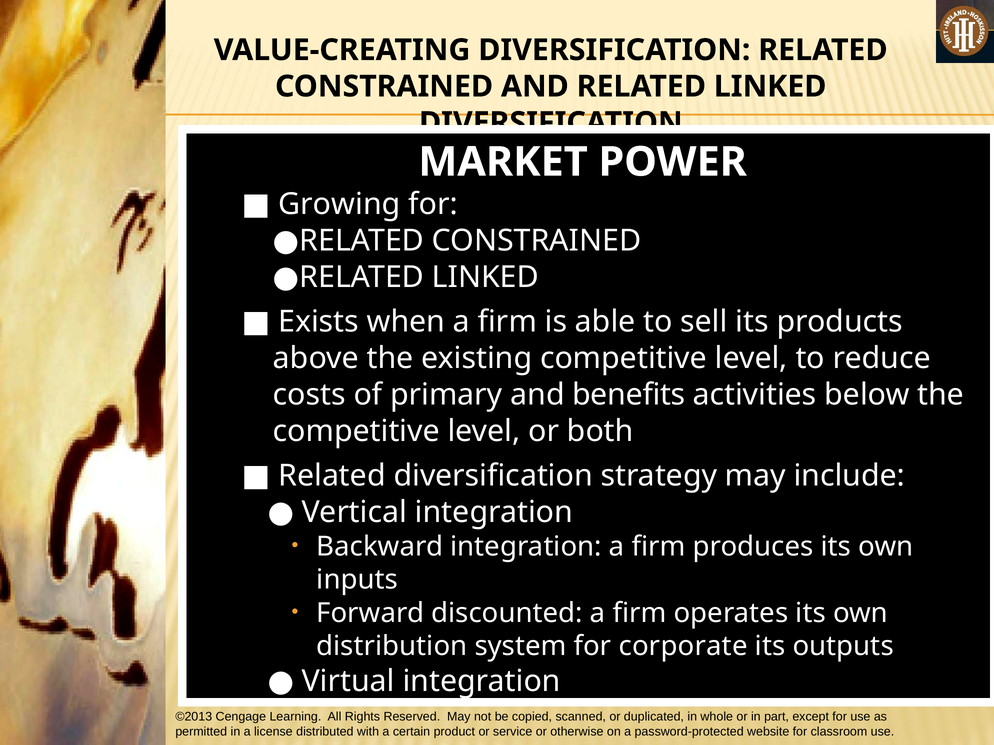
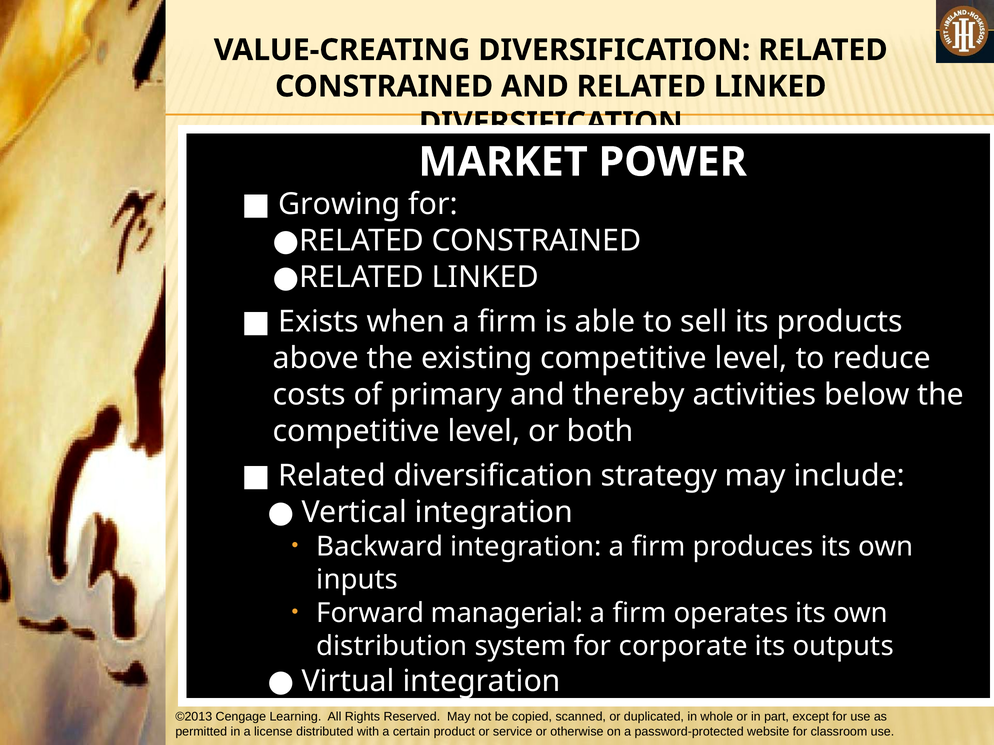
benefits: benefits -> thereby (629, 395)
discounted: discounted -> managerial (507, 613)
